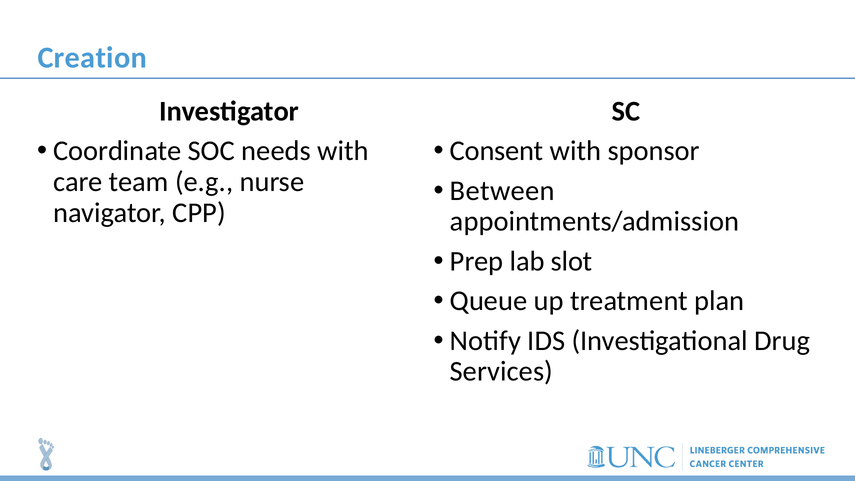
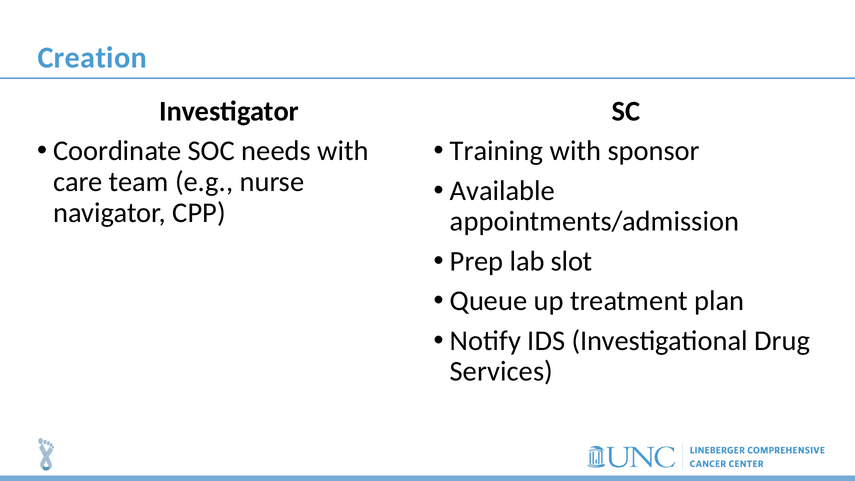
Consent: Consent -> Training (497, 151)
Between: Between -> Available (502, 191)
